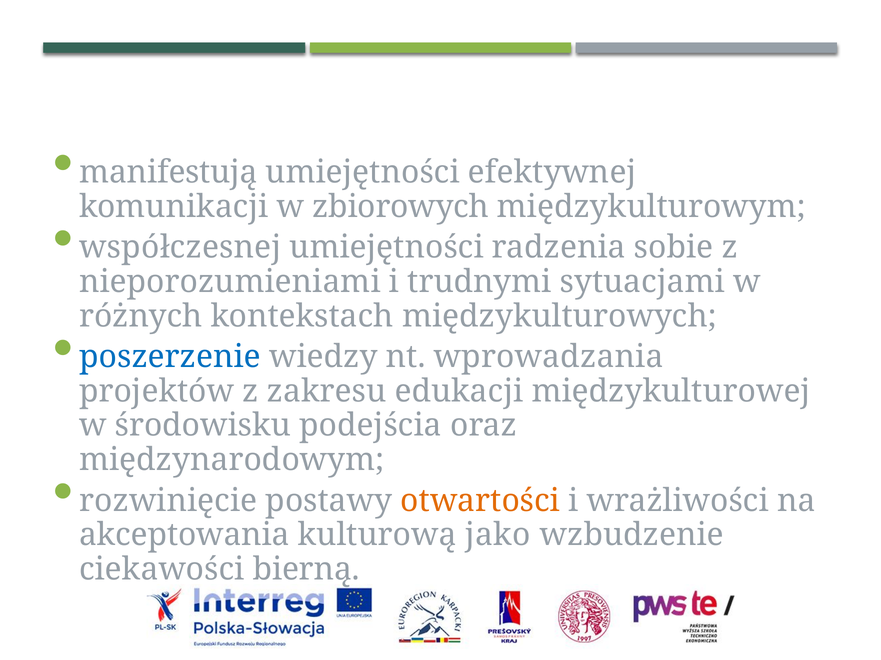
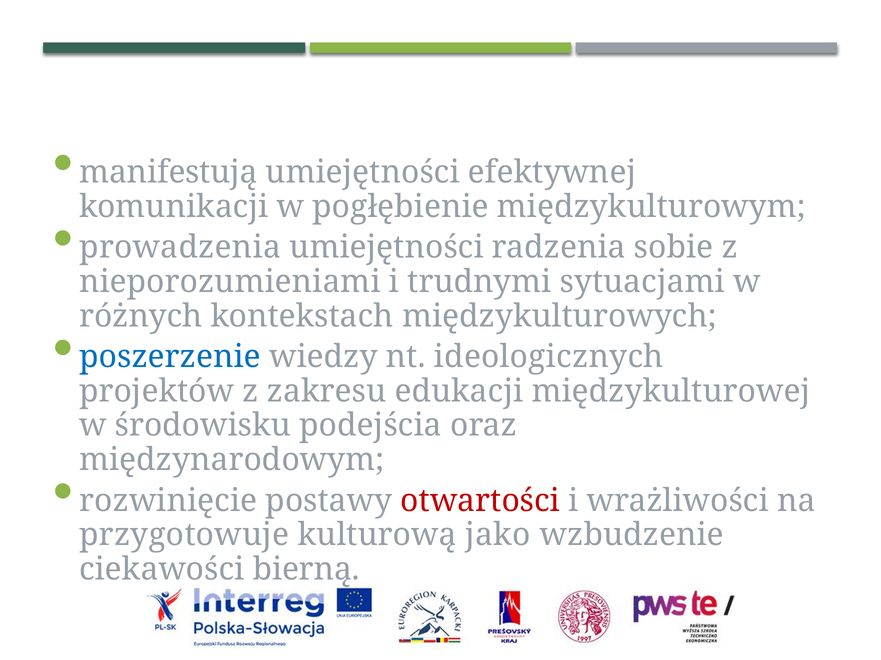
zbiorowych: zbiorowych -> pogłębienie (400, 207)
współczesnej: współczesnej -> prowadzenia (180, 248)
wprowadzania: wprowadzania -> ideologicznych (549, 357)
otwartości colour: orange -> red (480, 501)
akceptowania: akceptowania -> przygotowuje (184, 536)
